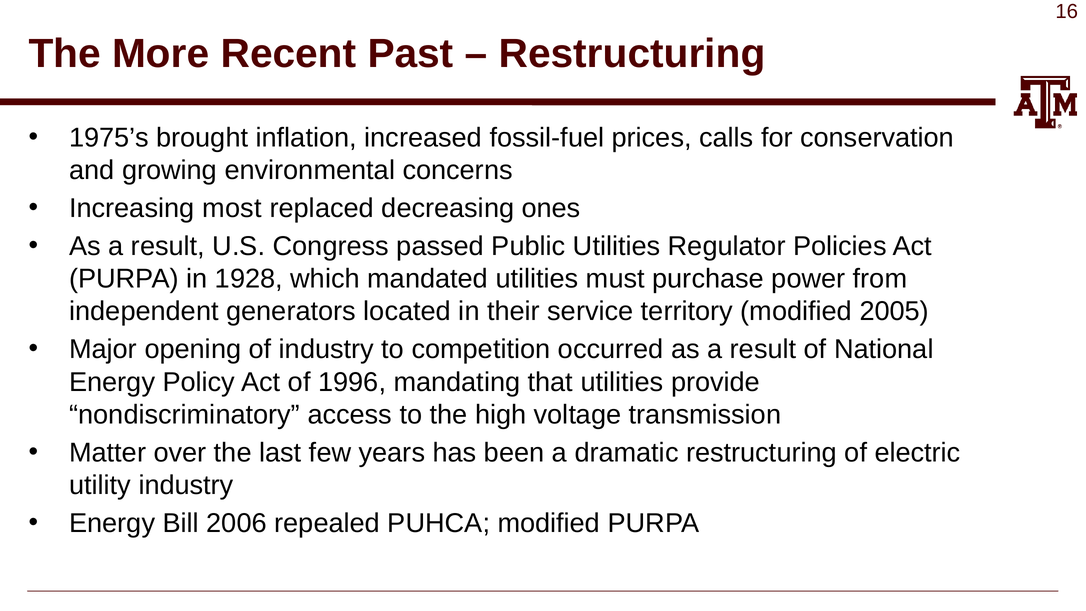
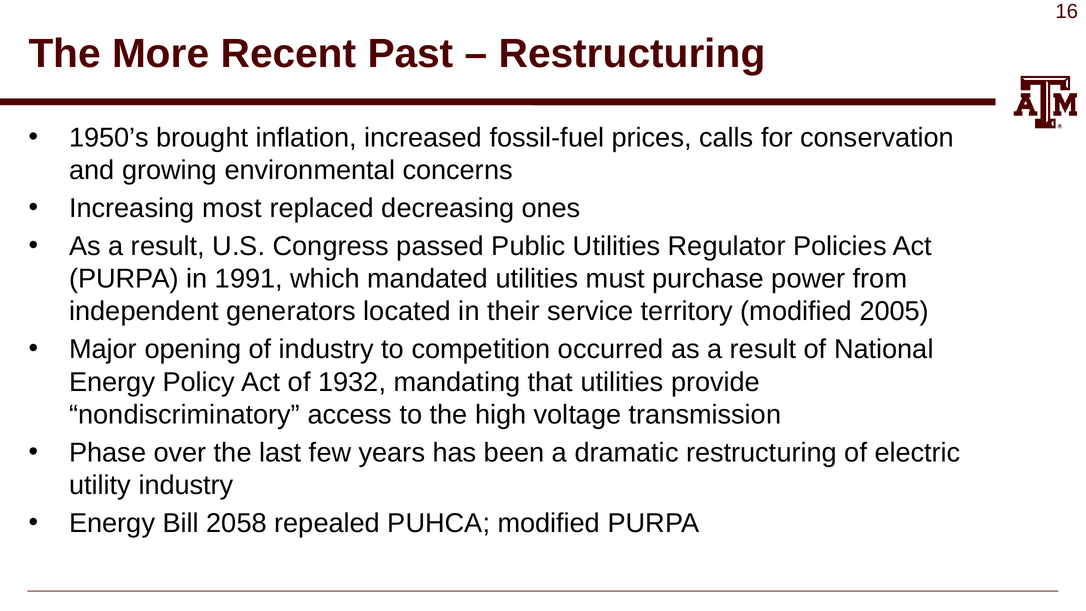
1975’s: 1975’s -> 1950’s (109, 138)
1928: 1928 -> 1991 (249, 279)
1996: 1996 -> 1932 (352, 382)
Matter: Matter -> Phase (108, 453)
2006: 2006 -> 2058 (237, 523)
